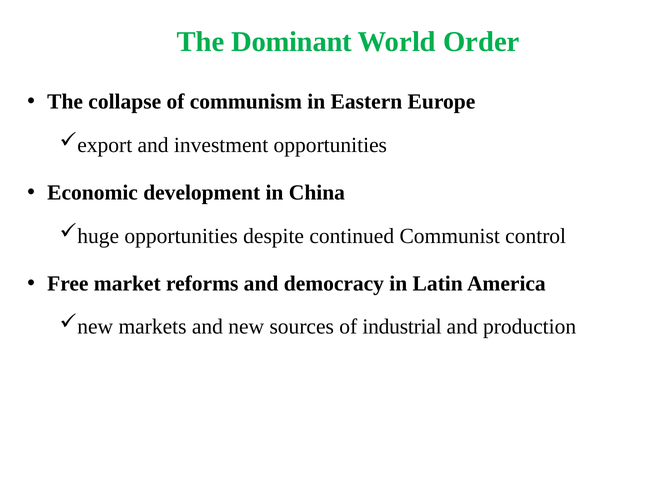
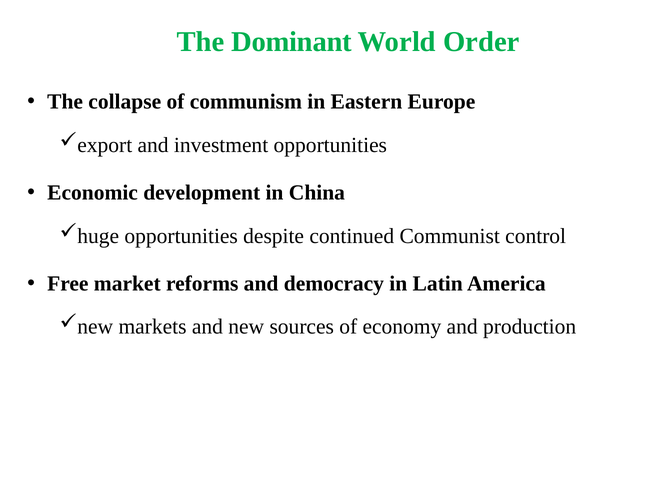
industrial: industrial -> economy (402, 327)
